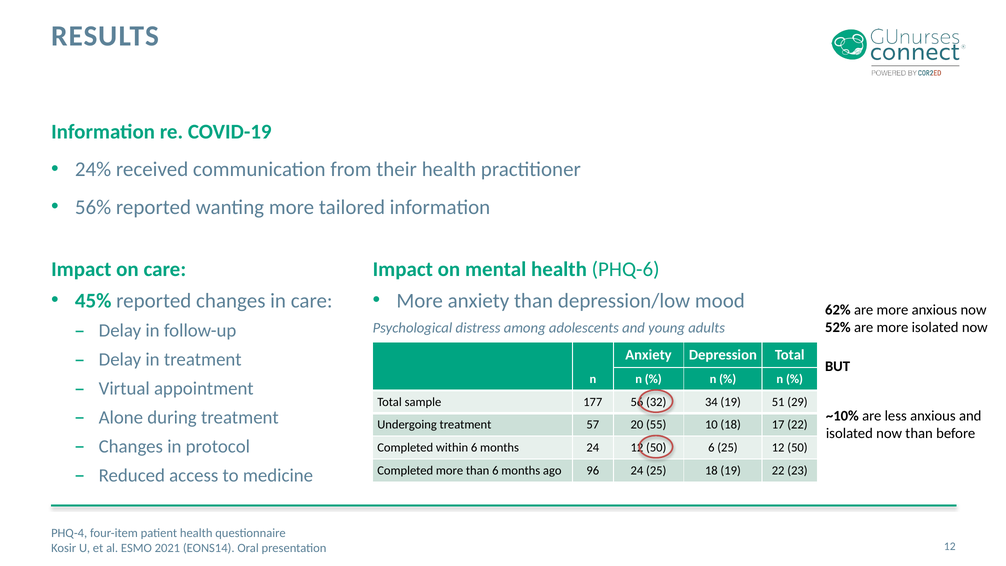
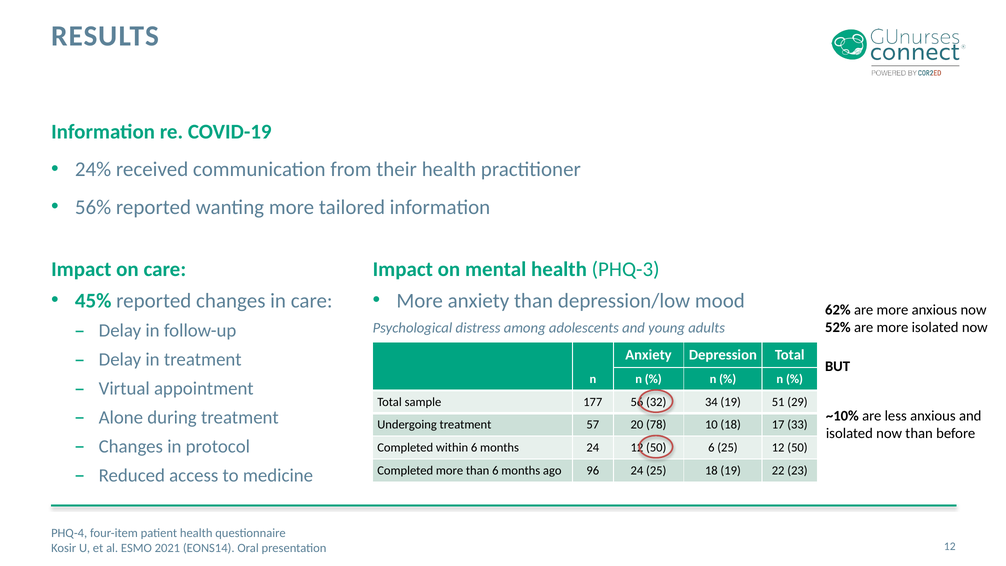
PHQ-6: PHQ-6 -> PHQ-3 (626, 269)
55: 55 -> 78 (656, 425)
17 22: 22 -> 33 (797, 425)
